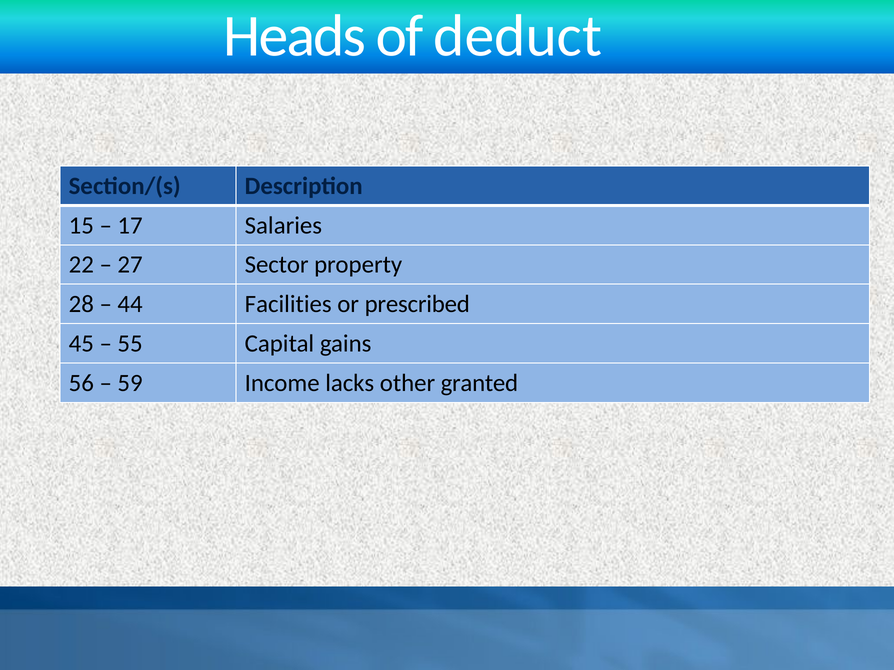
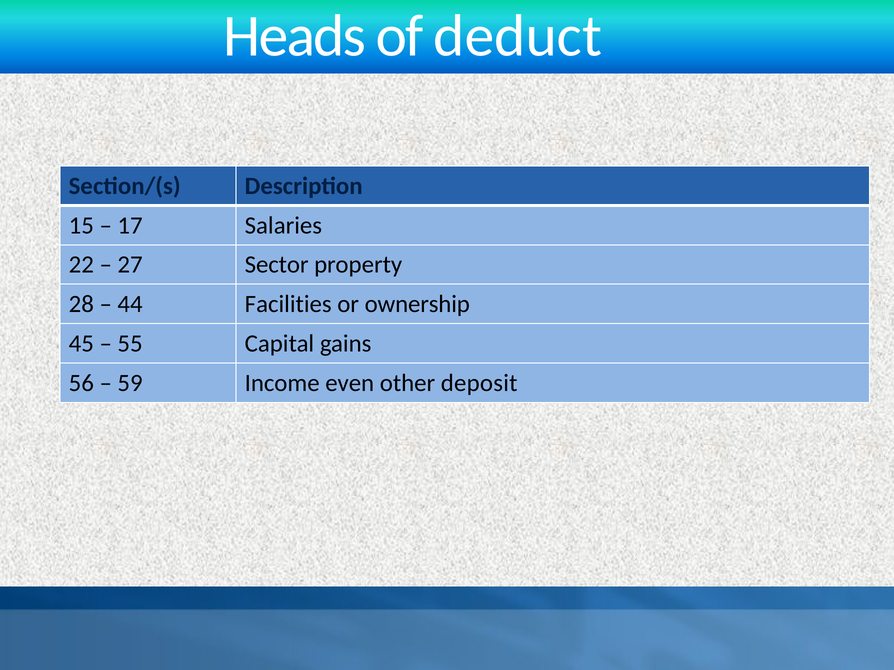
prescribed: prescribed -> ownership (417, 304)
lacks: lacks -> even (350, 383)
granted: granted -> deposit (479, 383)
